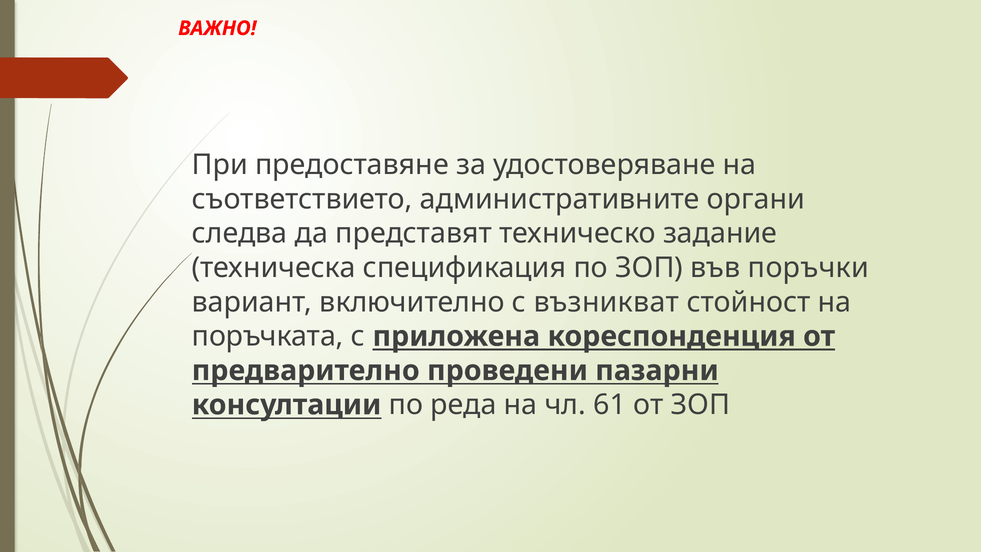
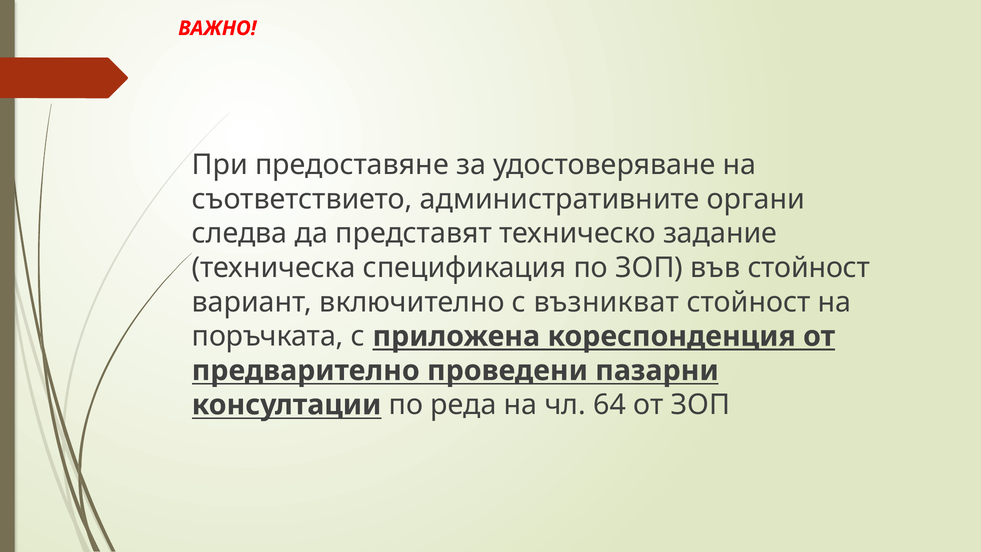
във поръчки: поръчки -> стойност (809, 268)
61: 61 -> 64 (610, 405)
